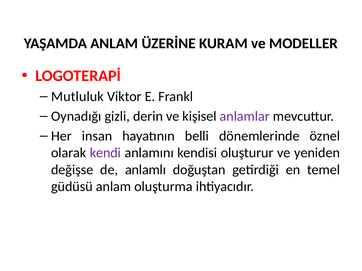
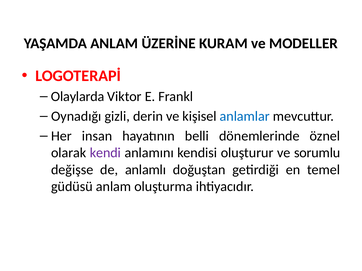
Mutluluk: Mutluluk -> Olaylarda (78, 97)
anlamlar colour: purple -> blue (245, 116)
yeniden: yeniden -> sorumlu (317, 153)
